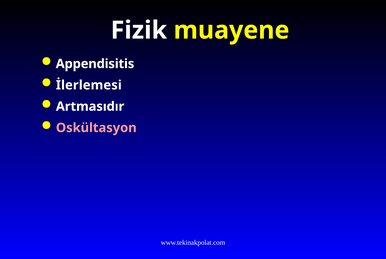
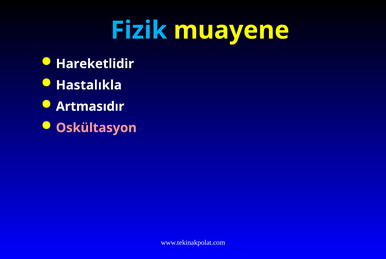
Fizik colour: white -> light blue (139, 30)
Appendisitis: Appendisitis -> Hareketlidir (95, 64)
İlerlemesi: İlerlemesi -> Hastalıkla (89, 85)
